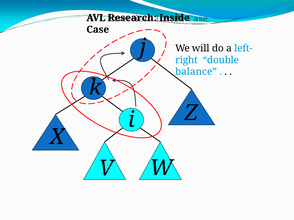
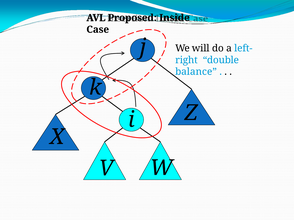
Research: Research -> Proposed (132, 18)
